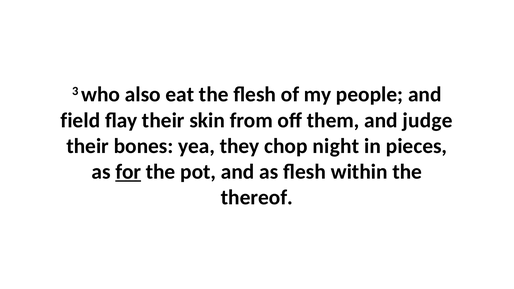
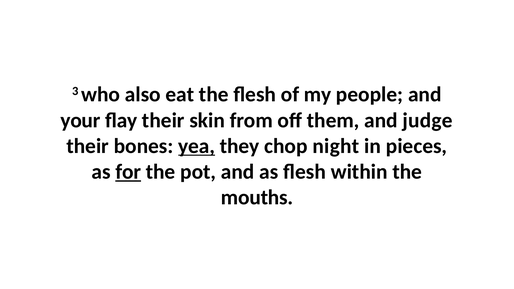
field: field -> your (80, 120)
yea underline: none -> present (197, 146)
thereof: thereof -> mouths (257, 197)
